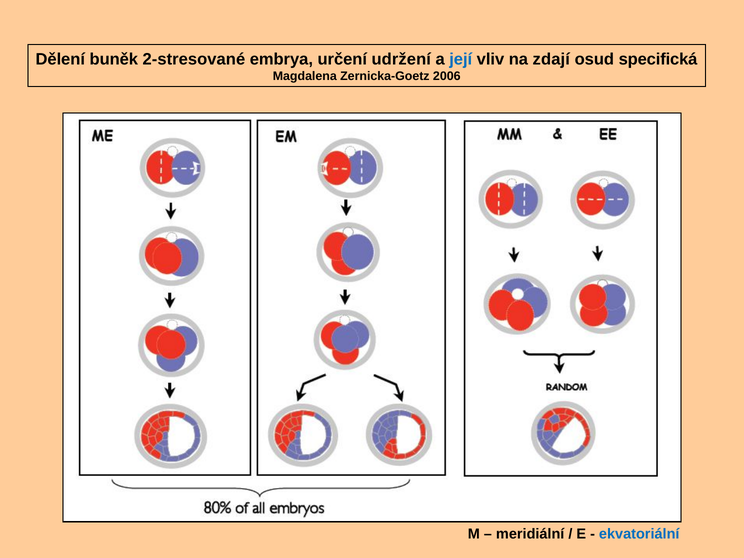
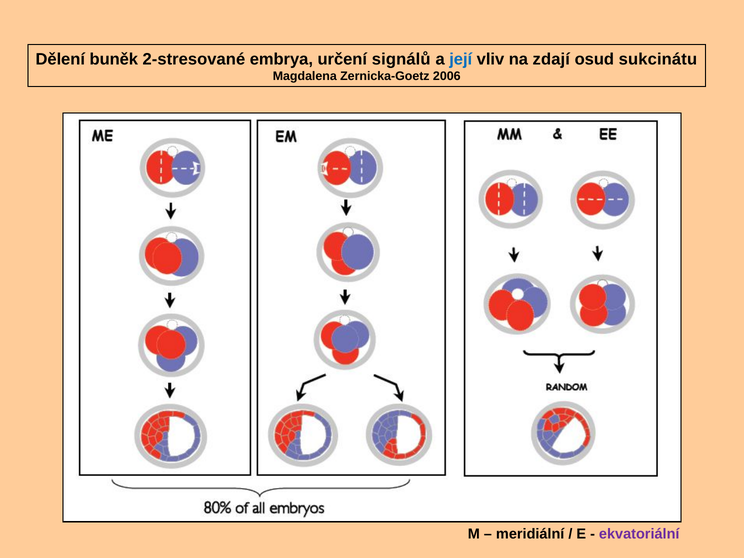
udržení: udržení -> signálů (401, 59)
specifická: specifická -> sukcinátu (658, 59)
ekvatoriální colour: blue -> purple (639, 534)
